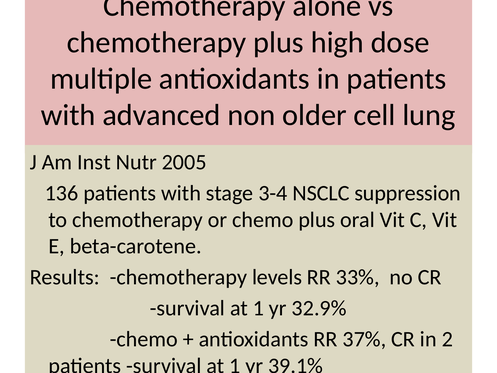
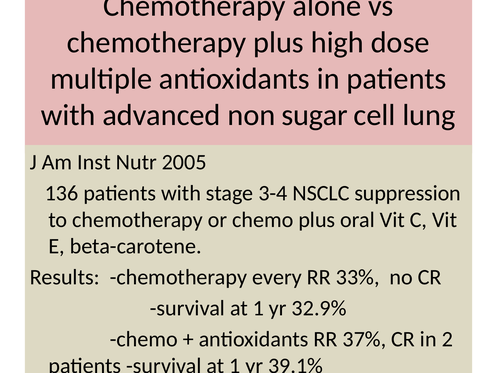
older: older -> sugar (315, 115)
levels: levels -> every (277, 277)
